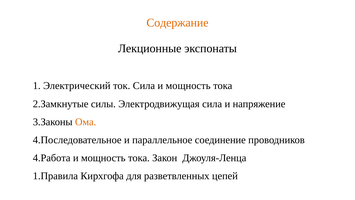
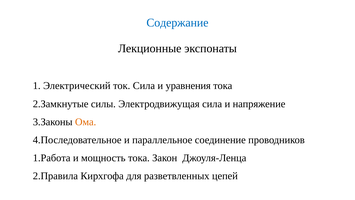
Содержание colour: orange -> blue (177, 23)
Сила и мощность: мощность -> уравнения (188, 86)
4.Работа: 4.Работа -> 1.Работа (52, 158)
1.Правила: 1.Правила -> 2.Правила (55, 176)
